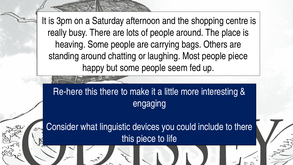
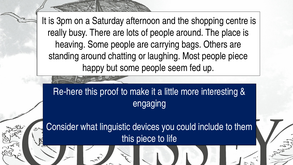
this there: there -> proof (109, 92)
to there: there -> them (243, 127)
